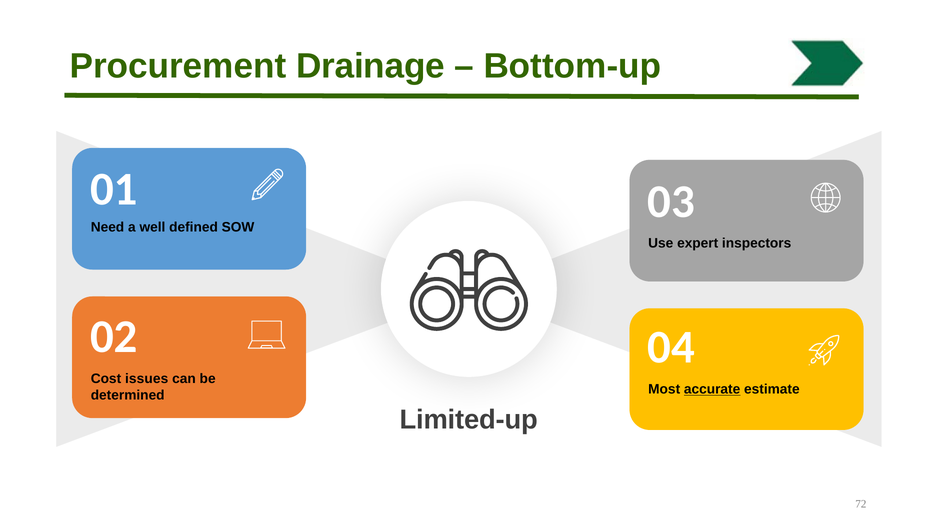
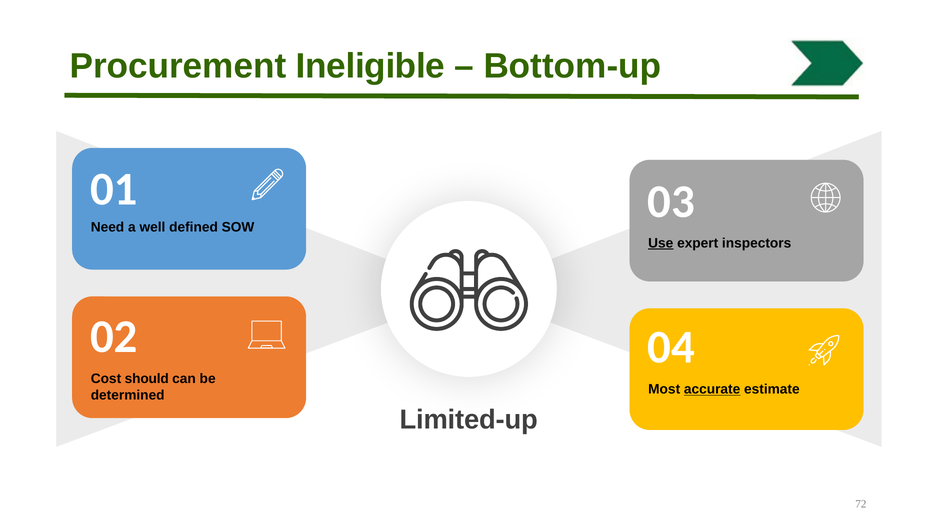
Drainage: Drainage -> Ineligible (370, 66)
Use underline: none -> present (661, 243)
issues: issues -> should (147, 379)
